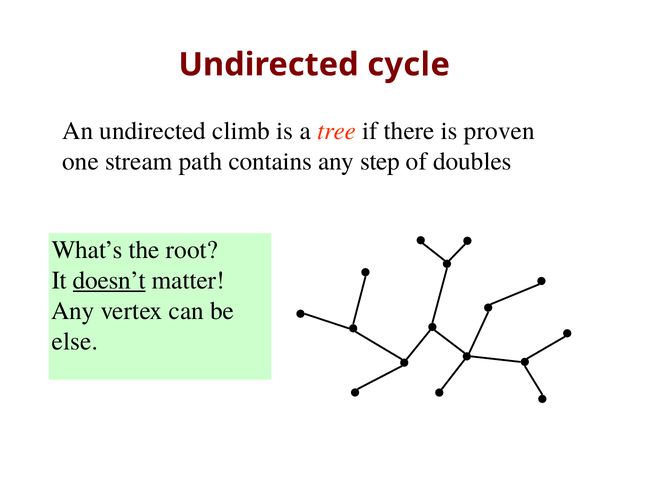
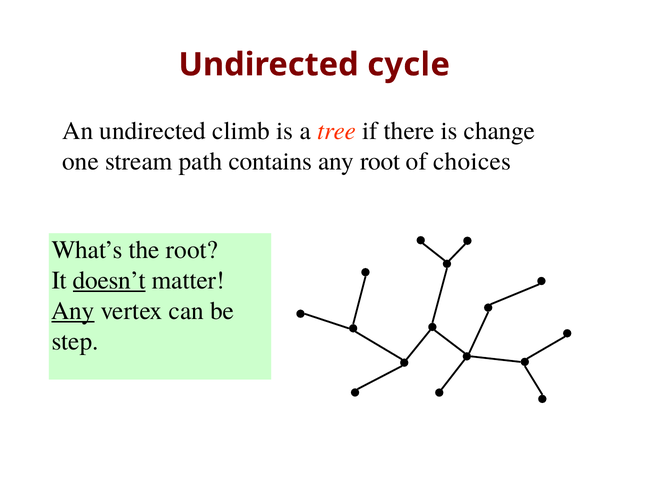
proven: proven -> change (500, 131)
any step: step -> root (380, 161)
doubles: doubles -> choices (472, 161)
Any underline: none -> present (73, 311)
else: else -> step (75, 341)
